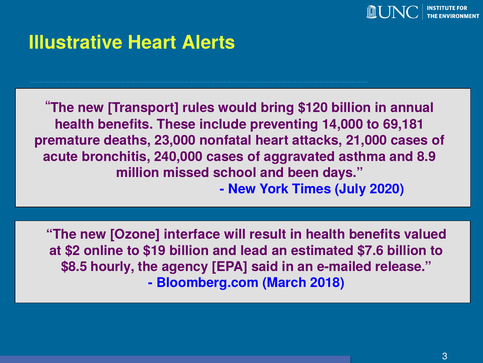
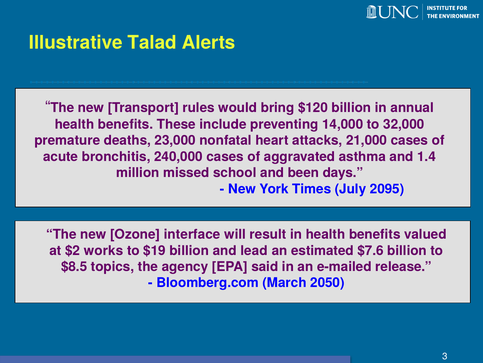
Illustrative Heart: Heart -> Talad (152, 43)
69,181: 69,181 -> 32,000 (404, 124)
8.9: 8.9 -> 1.4 (426, 156)
2020: 2020 -> 2095 (387, 189)
online: online -> works (103, 250)
hourly: hourly -> topics (113, 266)
2018: 2018 -> 2050 (327, 282)
